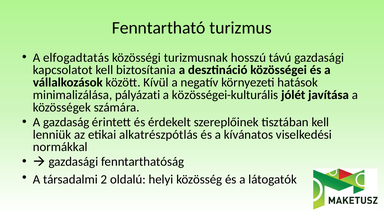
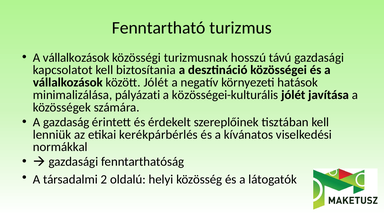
elfogadtatás: elfogadtatás -> vállalkozások (76, 58)
között Kívül: Kívül -> Jólét (156, 82)
alkatrészpótlás: alkatrészpótlás -> kerékpárbérlés (158, 135)
